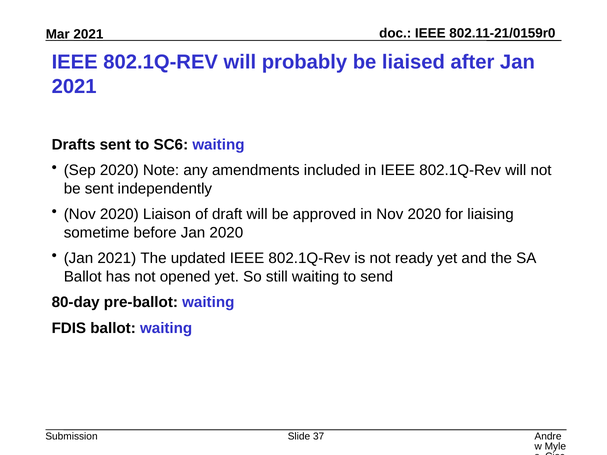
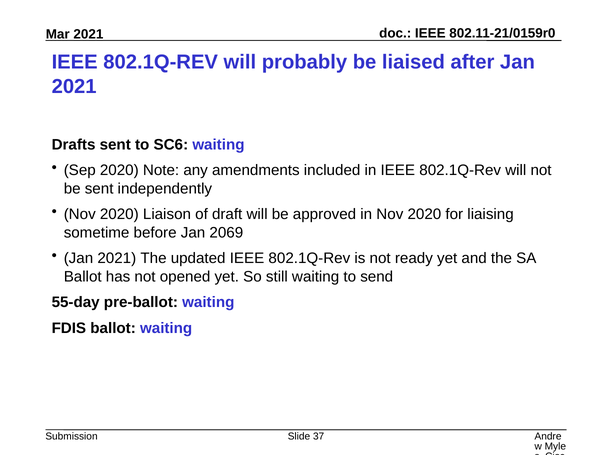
Jan 2020: 2020 -> 2069 (226, 233)
80-day: 80-day -> 55-day (76, 303)
